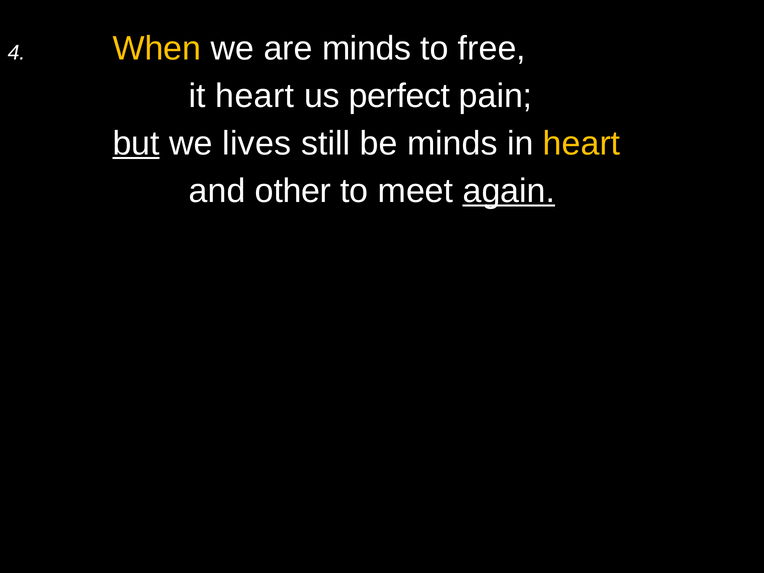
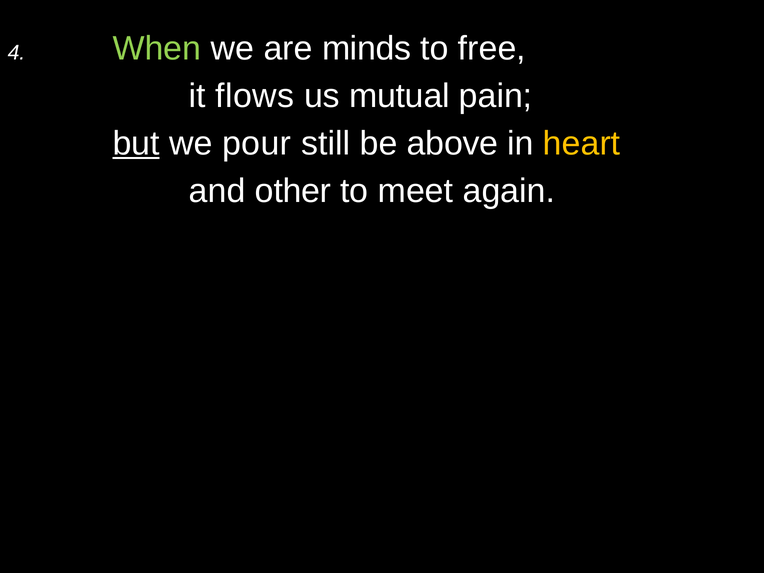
When colour: yellow -> light green (157, 48)
it heart: heart -> flows (255, 96)
perfect: perfect -> mutual (400, 96)
lives: lives -> pour (257, 143)
be minds: minds -> above (452, 143)
again underline: present -> none (509, 191)
